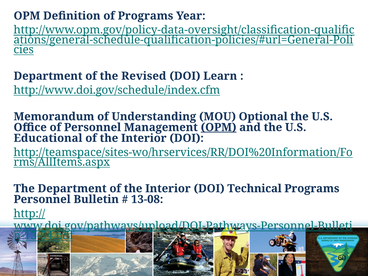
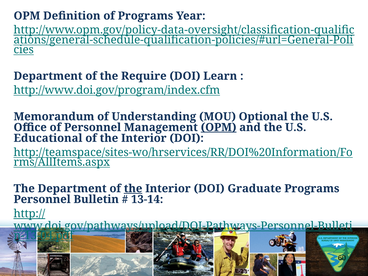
Revised: Revised -> Require (144, 76)
http://www.doi.gov/schedule/index.cfm: http://www.doi.gov/schedule/index.cfm -> http://www.doi.gov/program/index.cfm (117, 90)
the underline: none -> present (133, 189)
Technical: Technical -> Graduate (254, 189)
13-08: 13-08 -> 13-14 (147, 199)
